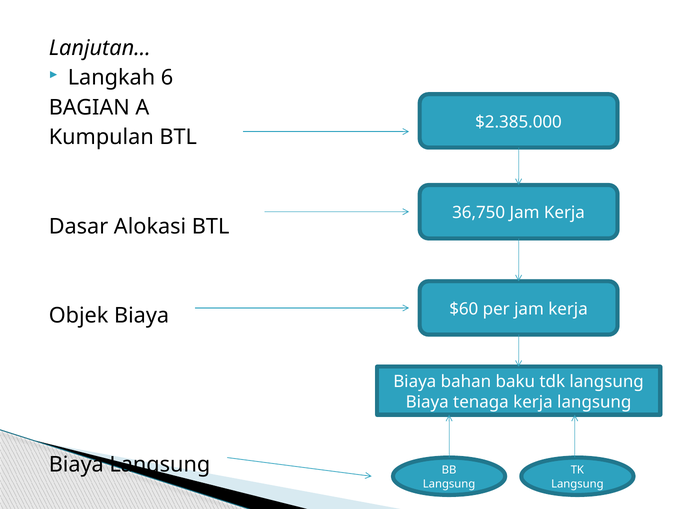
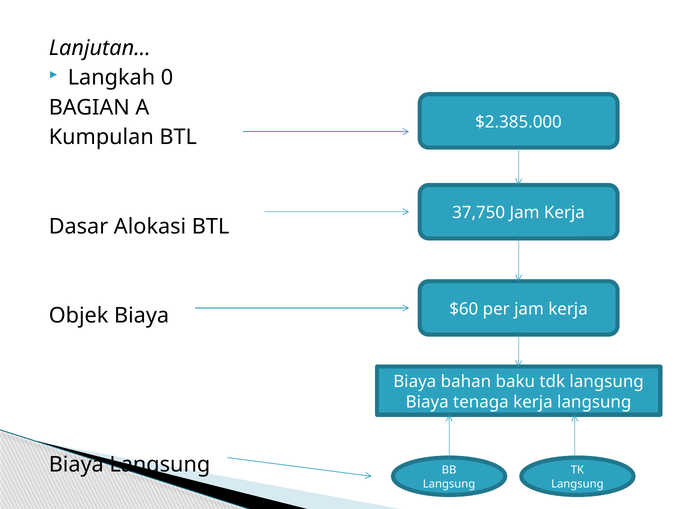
6: 6 -> 0 (167, 78)
36,750: 36,750 -> 37,750 (479, 213)
